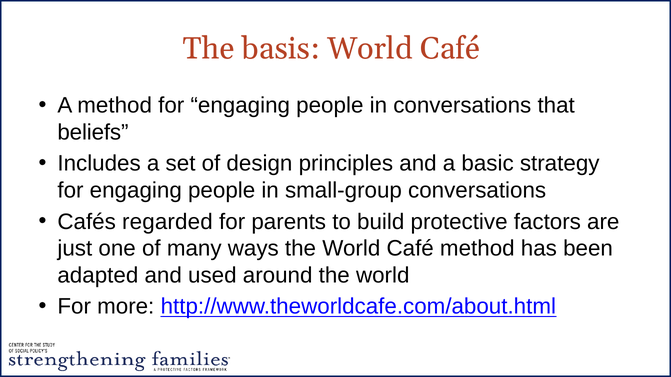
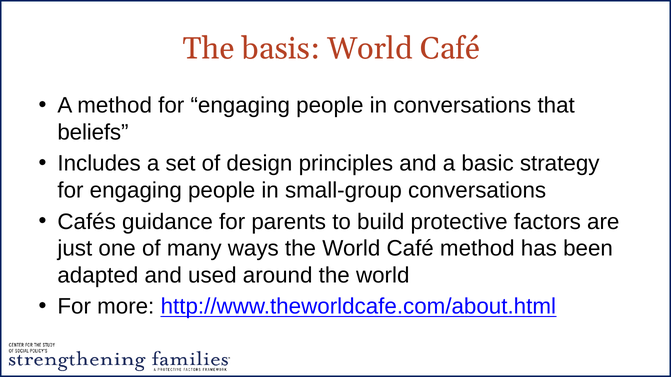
regarded: regarded -> guidance (167, 222)
